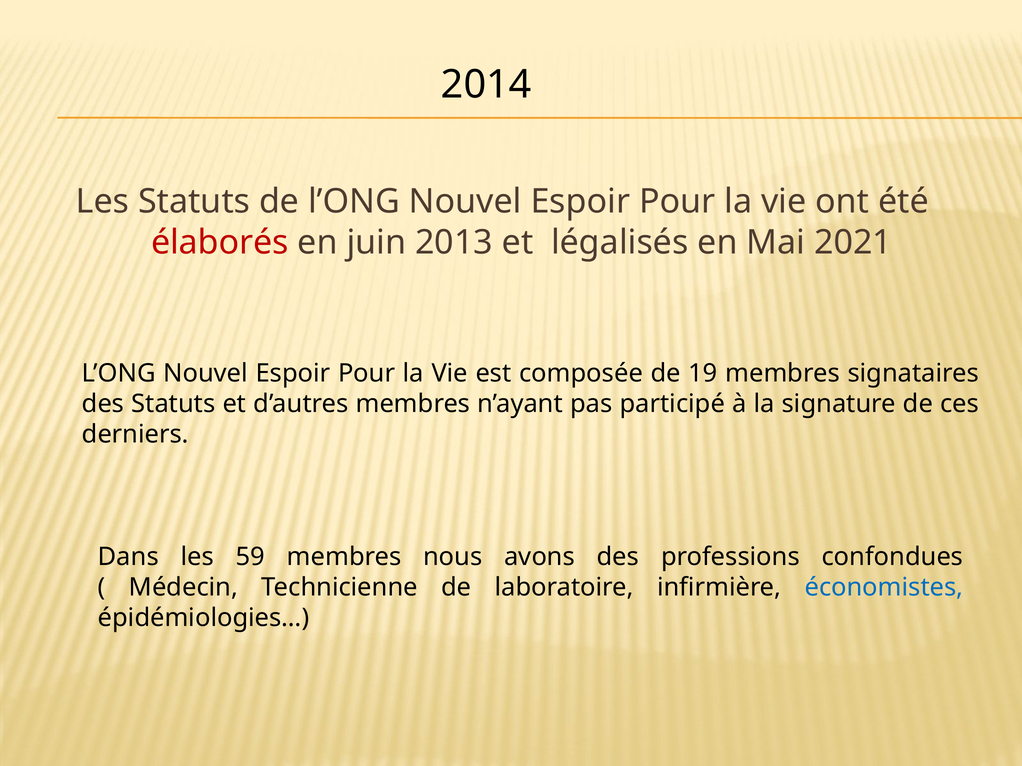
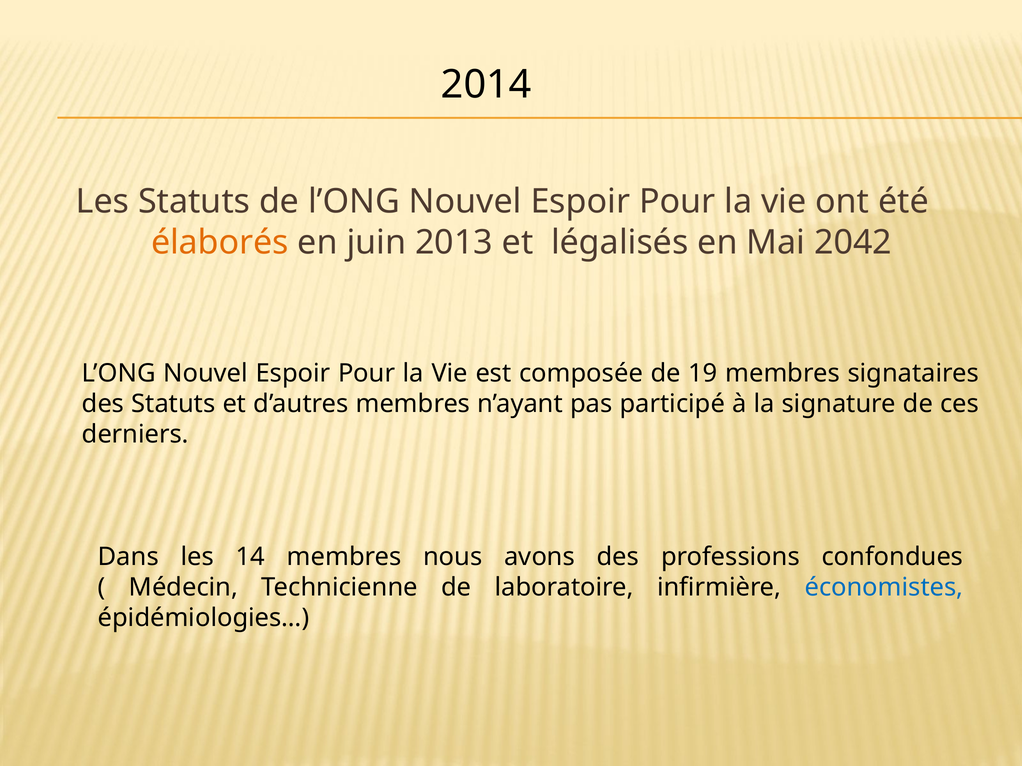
élaborés colour: red -> orange (220, 242)
2021: 2021 -> 2042 (853, 242)
59: 59 -> 14 (250, 557)
